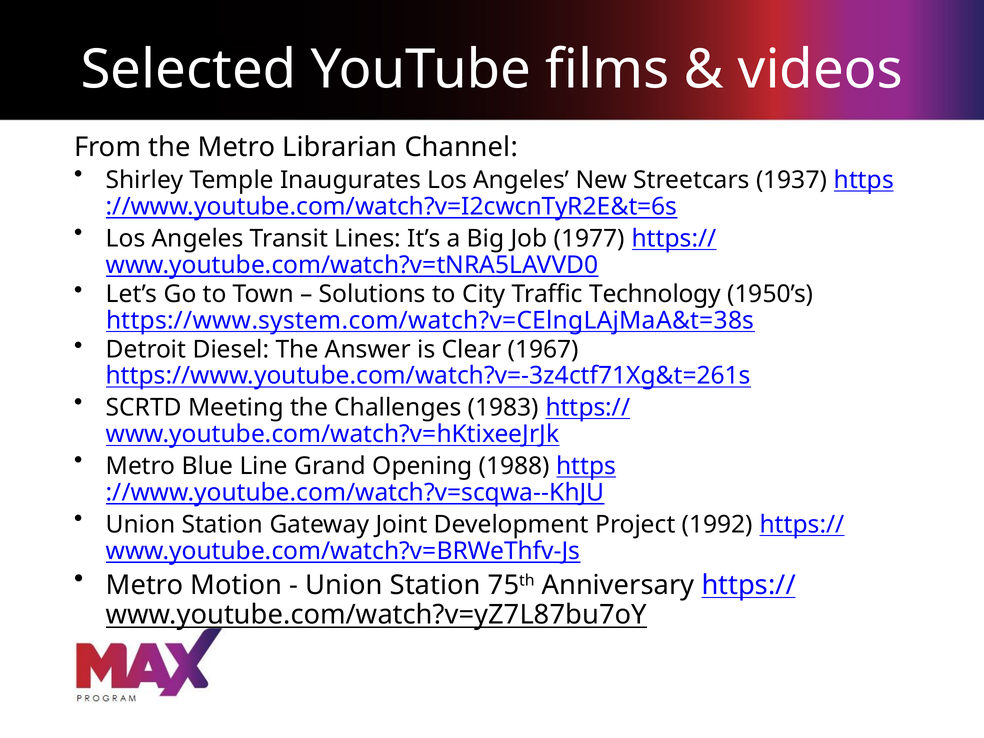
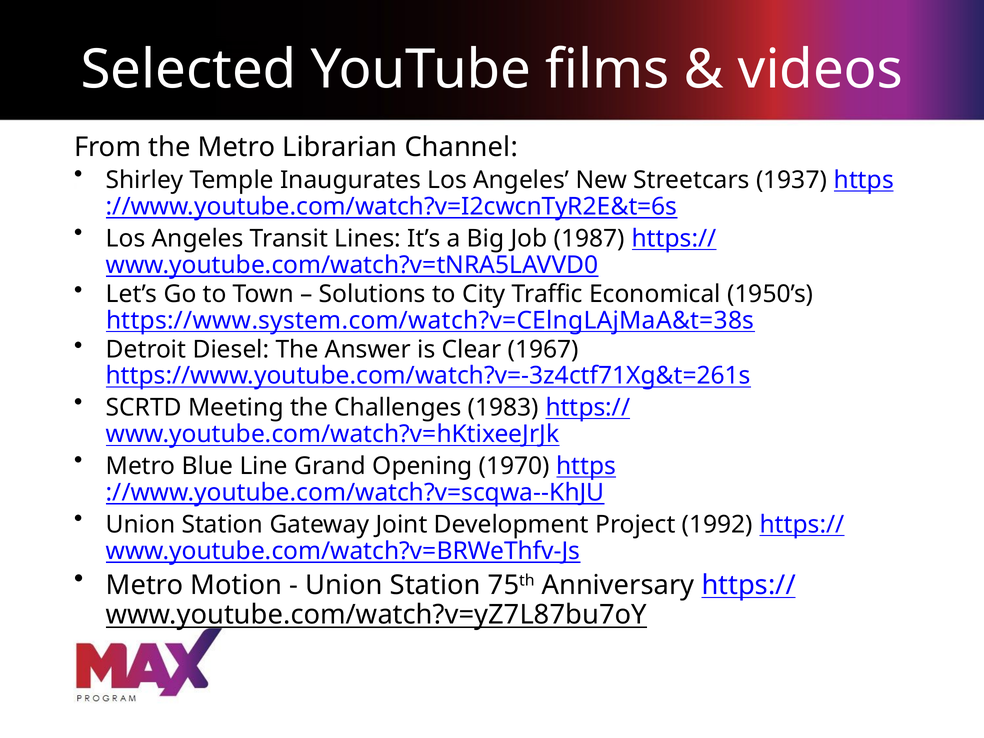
1977: 1977 -> 1987 (589, 238)
Technology: Technology -> Economical (655, 294)
1988: 1988 -> 1970 (514, 466)
